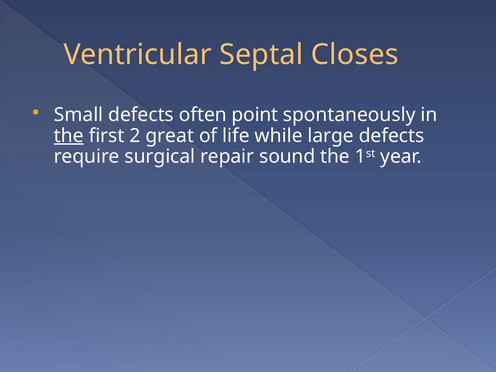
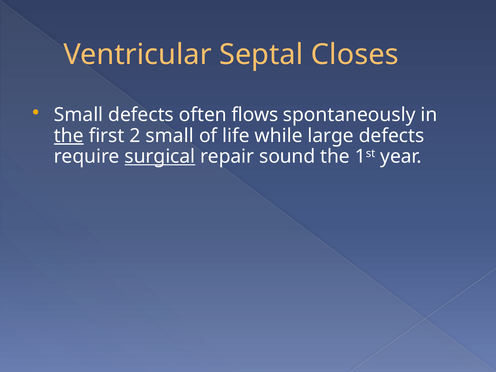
point: point -> flows (255, 115)
2 great: great -> small (170, 136)
surgical underline: none -> present (160, 157)
